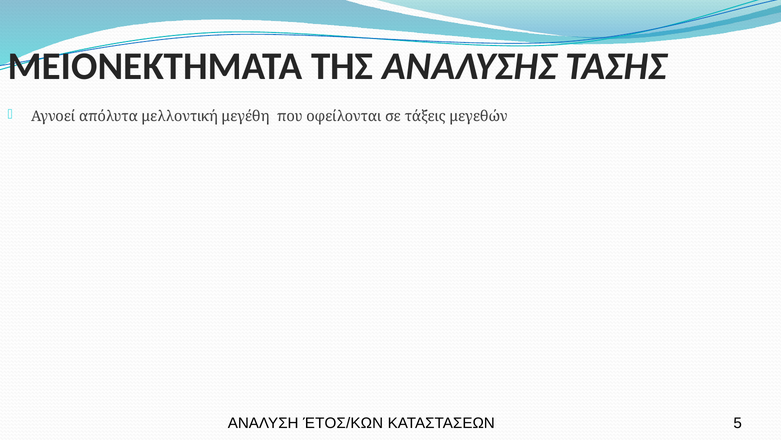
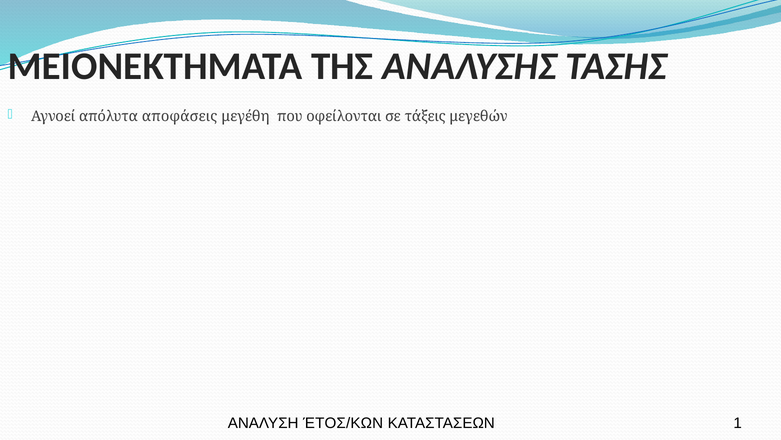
μελλοντική: μελλοντική -> αποφάσεις (180, 116)
5: 5 -> 1 (738, 422)
